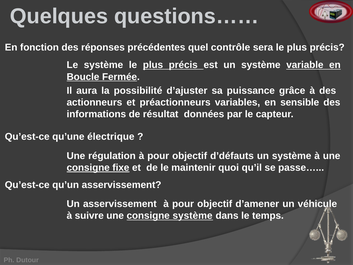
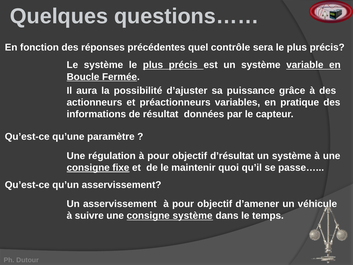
sensible: sensible -> pratique (300, 102)
électrique: électrique -> paramètre (111, 137)
d’défauts: d’défauts -> d’résultat (232, 156)
